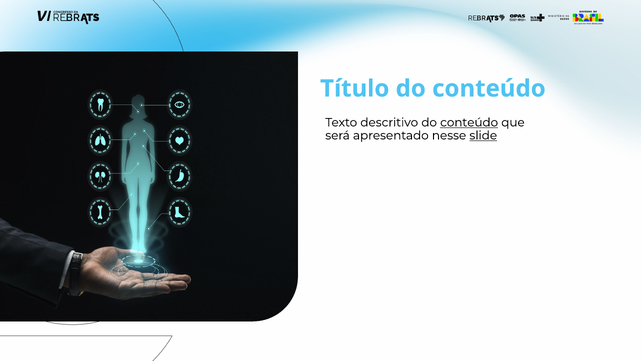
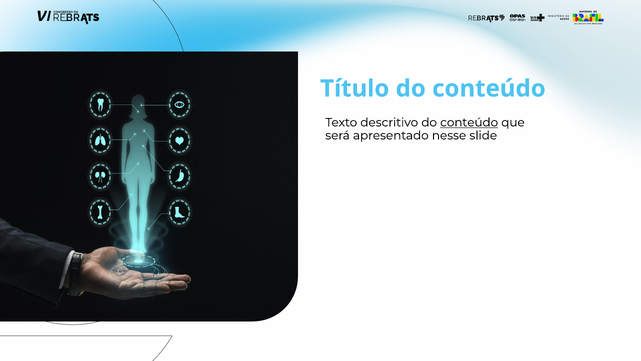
slide underline: present -> none (483, 135)
